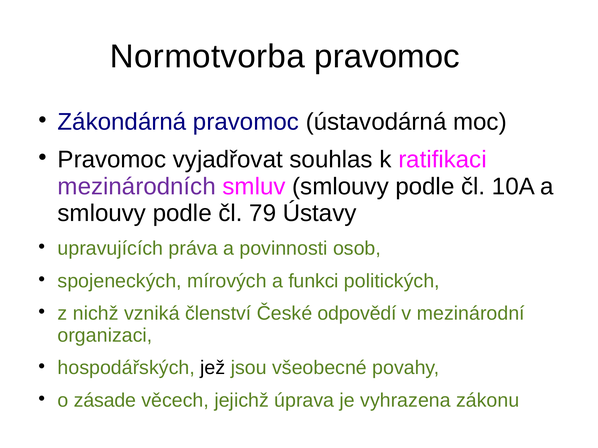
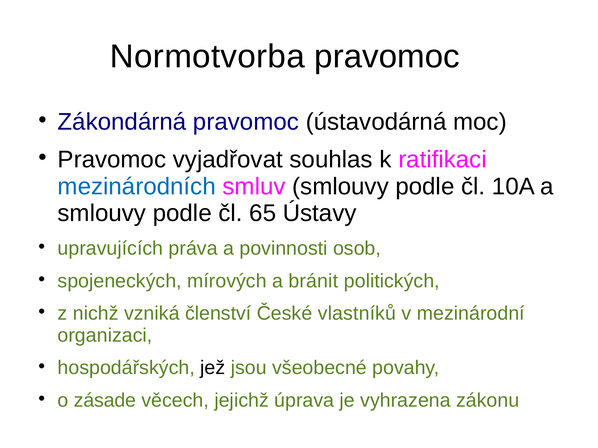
mezinárodních colour: purple -> blue (137, 187)
79: 79 -> 65 (263, 214)
funkci: funkci -> bránit (313, 281)
odpovědí: odpovědí -> vlastníků (357, 314)
